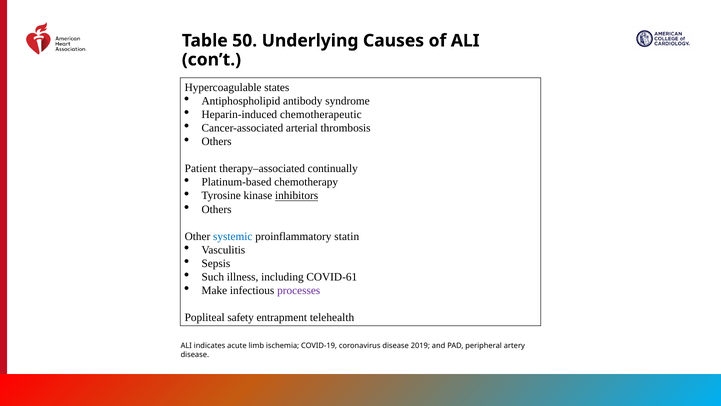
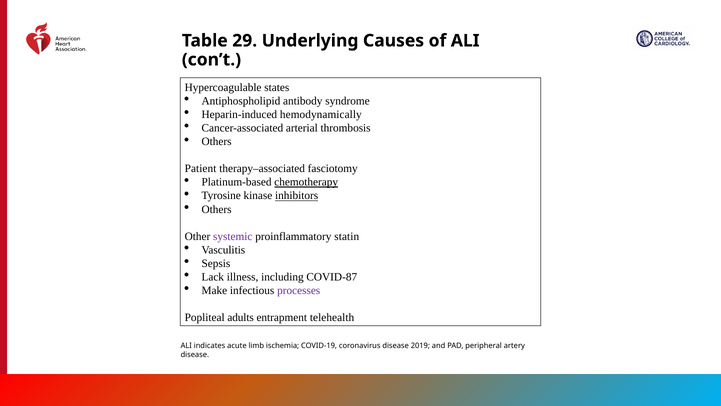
50: 50 -> 29 (245, 41)
chemotherapeutic: chemotherapeutic -> hemodynamically (321, 114)
continually: continually -> fasciotomy (333, 169)
chemotherapy underline: none -> present (306, 182)
systemic colour: blue -> purple (233, 236)
Such: Such -> Lack (213, 277)
COVID-61: COVID-61 -> COVID-87 (332, 277)
safety: safety -> adults (241, 317)
